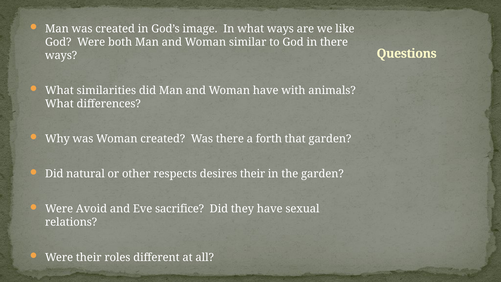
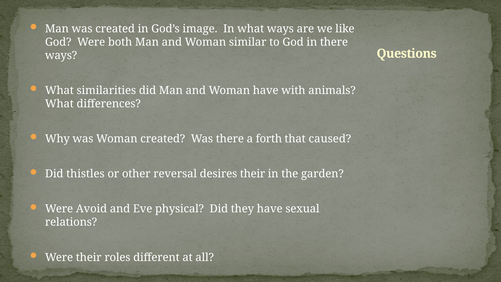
that garden: garden -> caused (330, 139)
natural: natural -> thistles (85, 174)
respects: respects -> reversal (175, 174)
sacrifice: sacrifice -> physical (180, 209)
